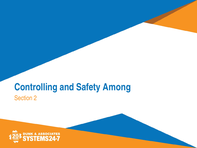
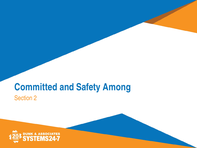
Controlling: Controlling -> Committed (36, 87)
